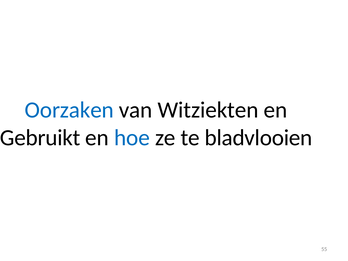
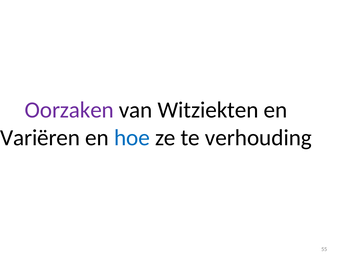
Oorzaken colour: blue -> purple (69, 110)
Gebruikt: Gebruikt -> Variëren (40, 138)
bladvlooien: bladvlooien -> verhouding (258, 138)
